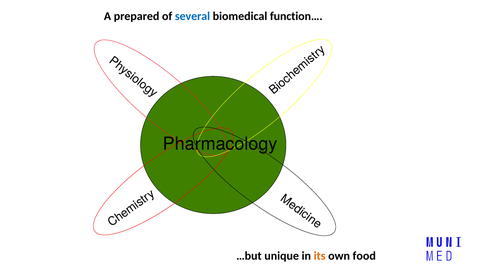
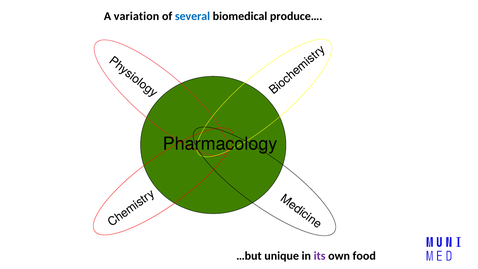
prepared: prepared -> variation (136, 16)
function…: function… -> produce… (296, 16)
its colour: orange -> purple (320, 256)
